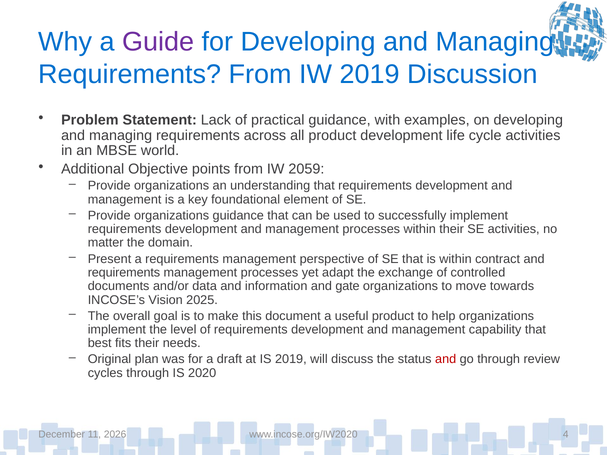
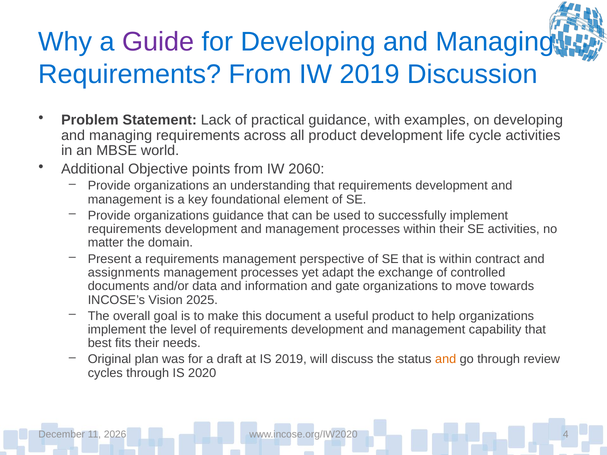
2059: 2059 -> 2060 (306, 169)
requirements: requirements -> assignments (124, 273)
and colour: red -> orange (446, 360)
